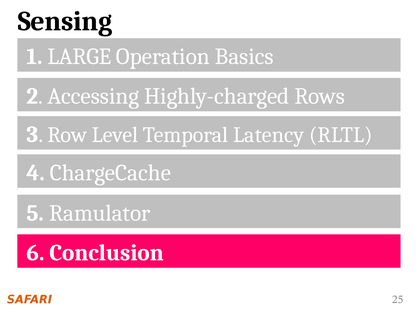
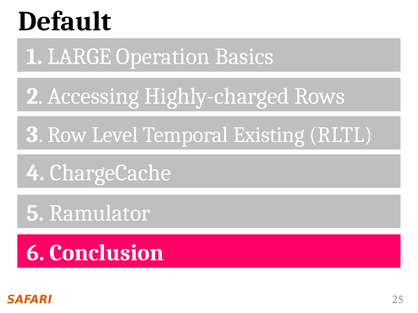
Sensing: Sensing -> Default (65, 21)
Latency: Latency -> Existing (269, 135)
